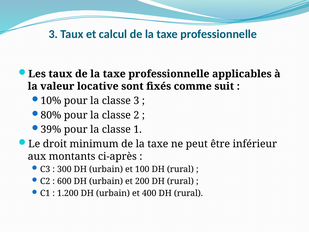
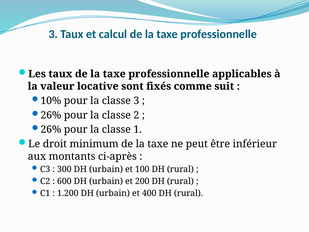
80%: 80% -> 26% (51, 115)
39%: 39% -> 26% (51, 129)
